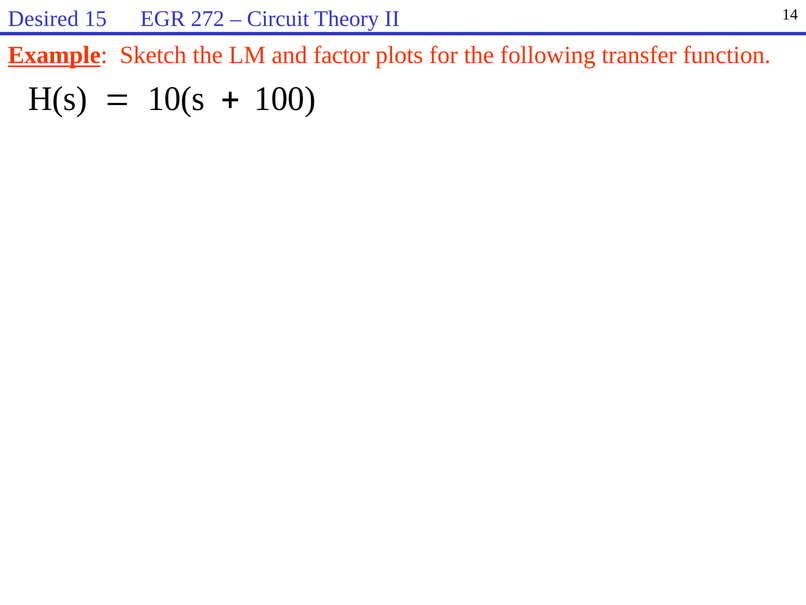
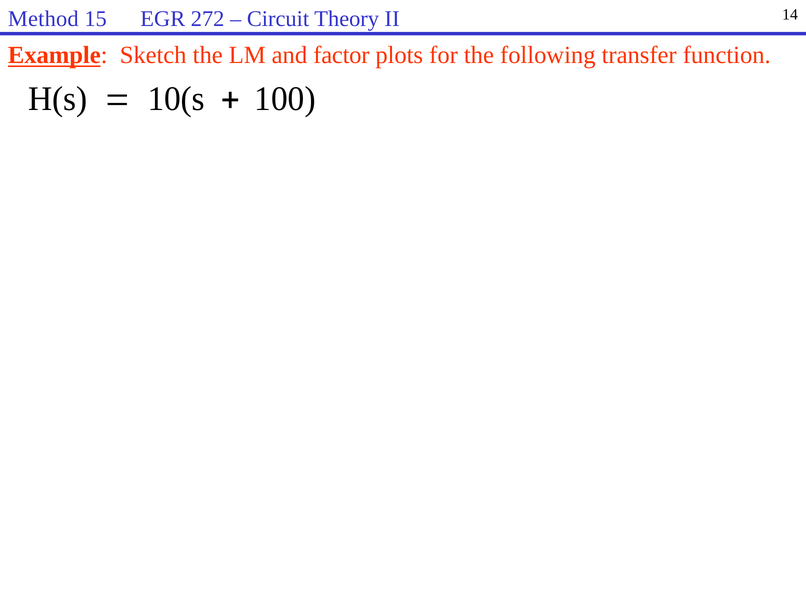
Desired: Desired -> Method (43, 19)
